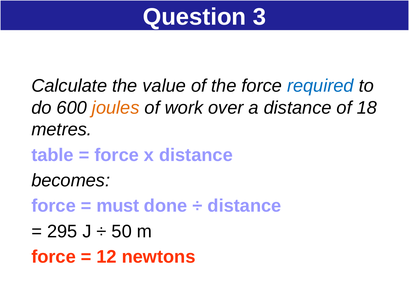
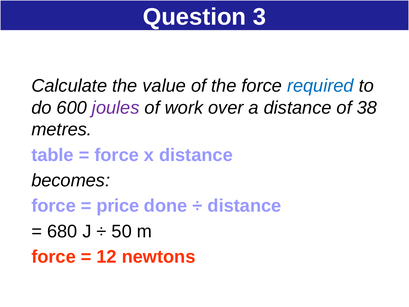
joules colour: orange -> purple (116, 108)
18: 18 -> 38 (367, 108)
must: must -> price (118, 206)
295: 295 -> 680 (62, 231)
